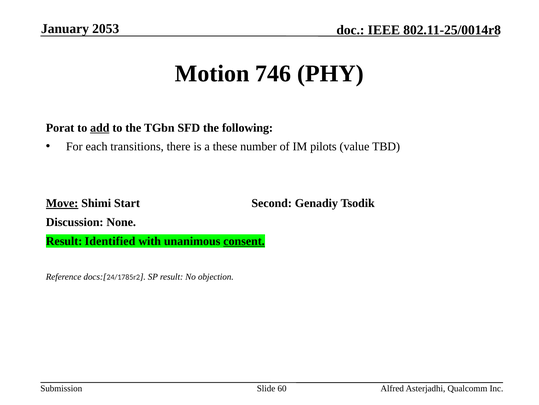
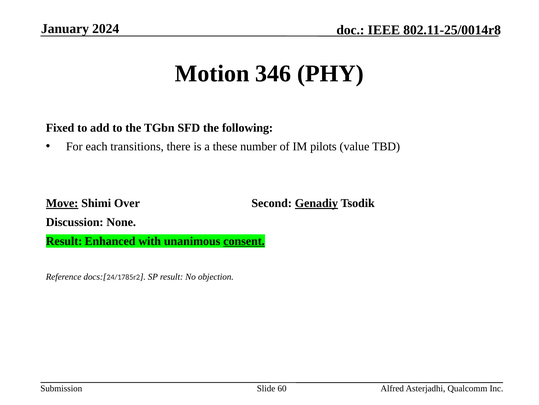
2053: 2053 -> 2024 (106, 29)
746: 746 -> 346 (273, 73)
Porat: Porat -> Fixed (60, 128)
add underline: present -> none (100, 128)
Start: Start -> Over (127, 203)
Genadiy underline: none -> present (316, 203)
Identified: Identified -> Enhanced (110, 241)
